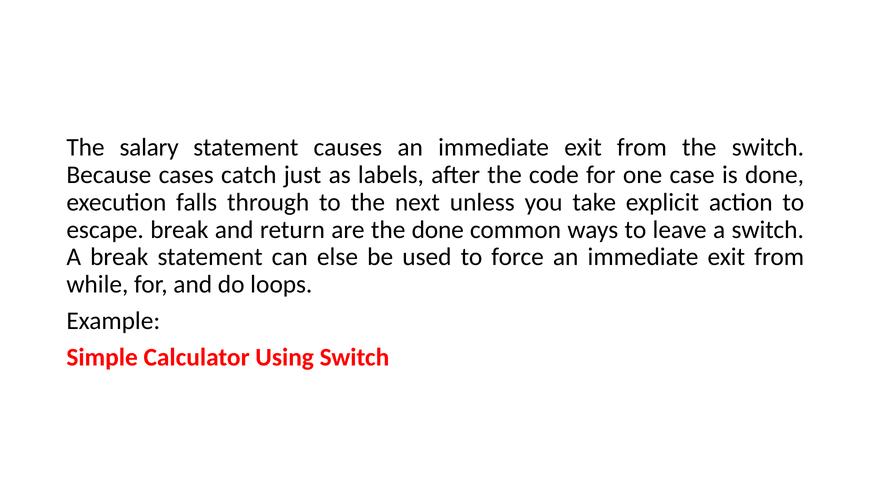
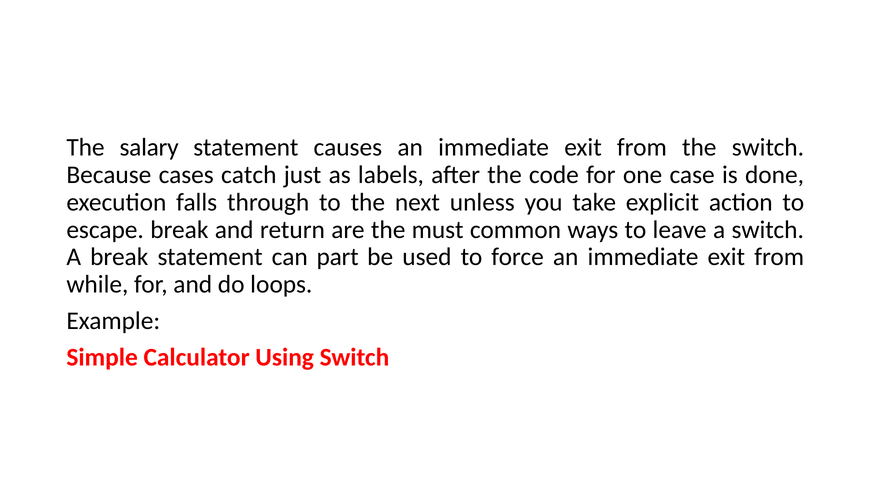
the done: done -> must (438, 230)
else: else -> part (338, 257)
